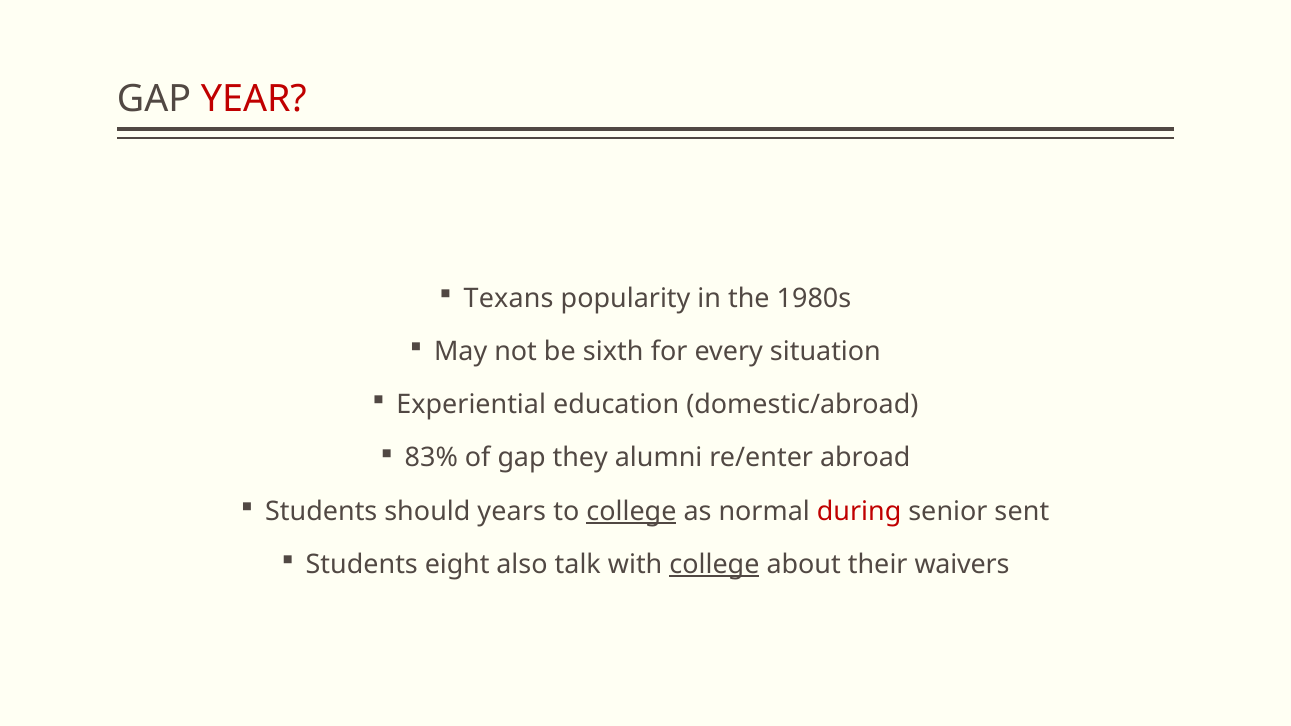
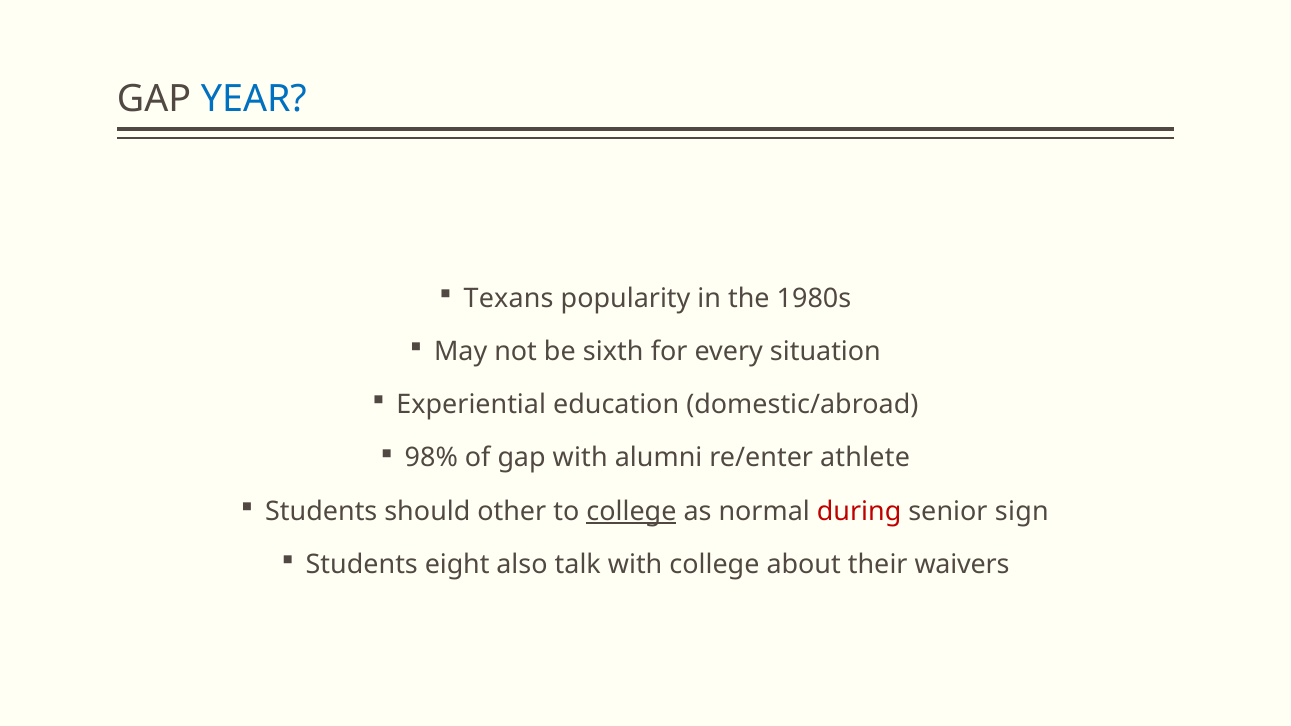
YEAR colour: red -> blue (254, 99)
83%: 83% -> 98% (431, 458)
gap they: they -> with (580, 458)
abroad: abroad -> athlete (865, 458)
years: years -> other (512, 511)
sent: sent -> sign (1022, 511)
college underline: present -> none (714, 565)
